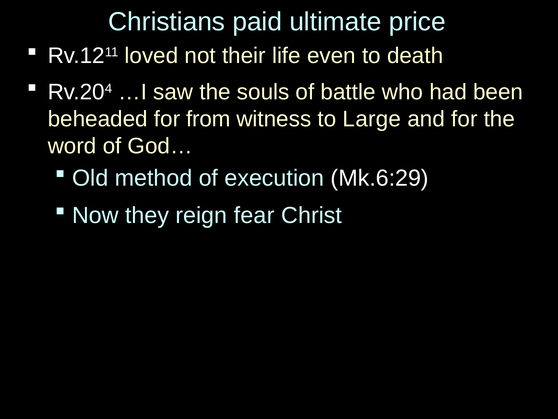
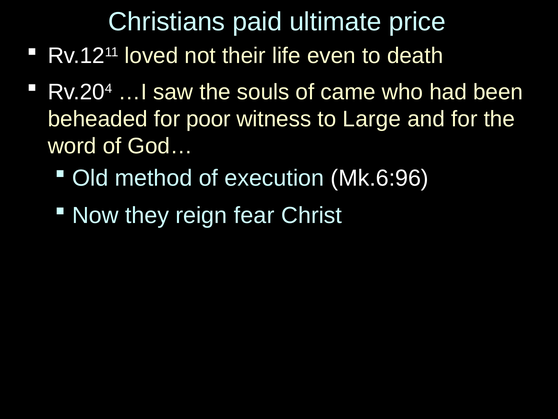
battle: battle -> came (348, 92)
from: from -> poor (208, 119)
Mk.6:29: Mk.6:29 -> Mk.6:96 (380, 178)
